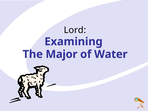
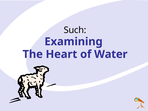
Lord: Lord -> Such (75, 30)
Major: Major -> Heart (61, 54)
